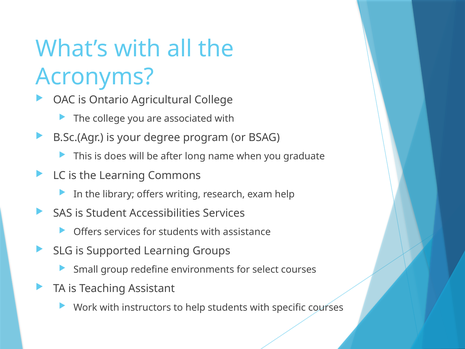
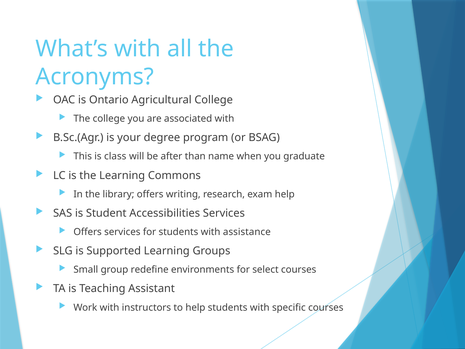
does: does -> class (115, 156)
long: long -> than (195, 156)
